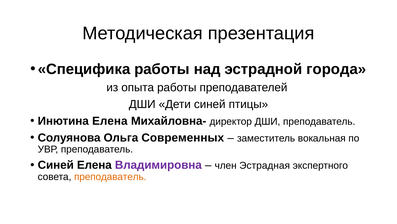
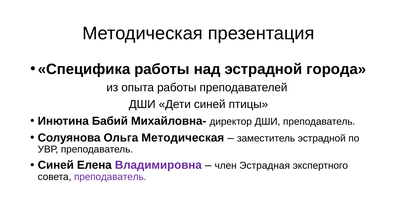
Инютина Елена: Елена -> Бабий (110, 121)
Ольга Современных: Современных -> Методическая (183, 137)
заместитель вокальная: вокальная -> эстрадной (322, 138)
преподаватель colour: orange -> purple (110, 176)
